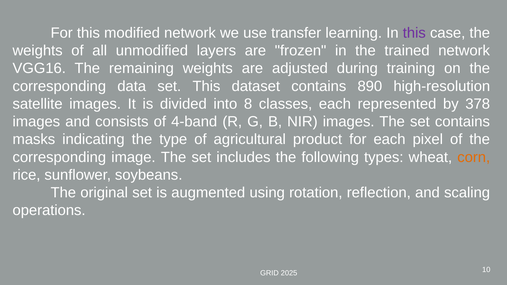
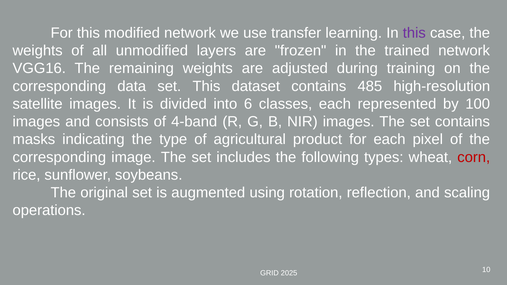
890: 890 -> 485 (370, 86)
8: 8 -> 6 (248, 104)
378: 378 -> 100 (478, 104)
corn colour: orange -> red (474, 157)
